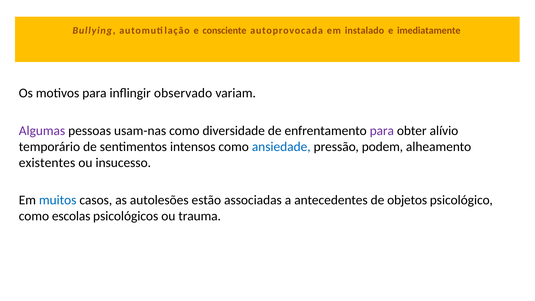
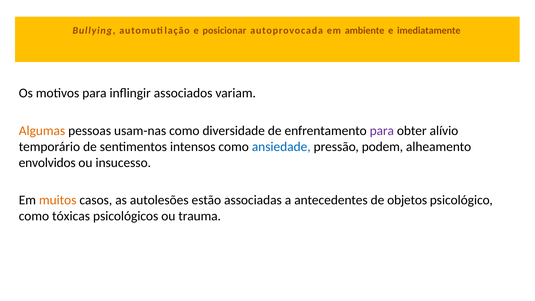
consciente: consciente -> posicionar (224, 31)
instalado: instalado -> ambiente (365, 31)
observado: observado -> associados (183, 93)
Algumas colour: purple -> orange (42, 131)
existentes: existentes -> envolvidos (47, 163)
muitos colour: blue -> orange (58, 200)
escolas: escolas -> tóxicas (71, 216)
